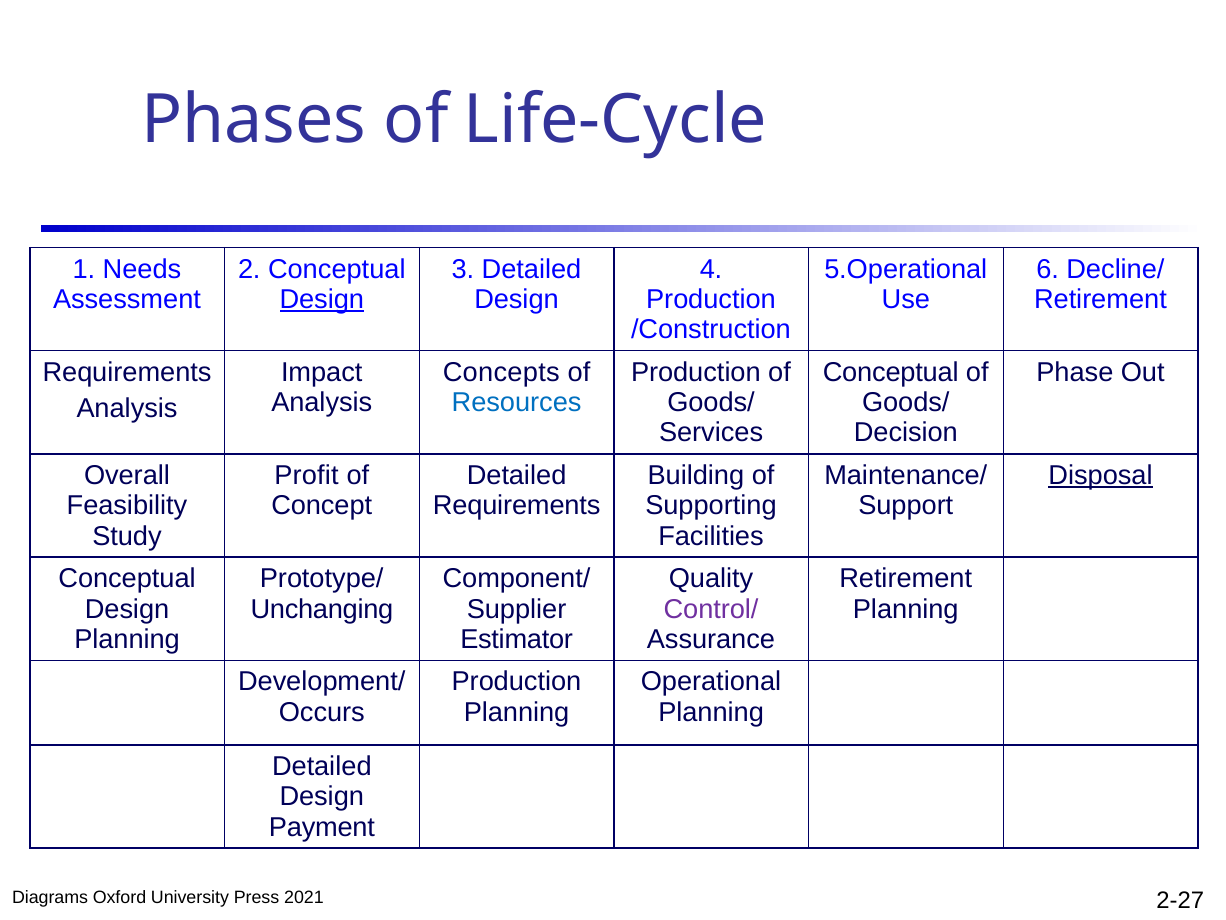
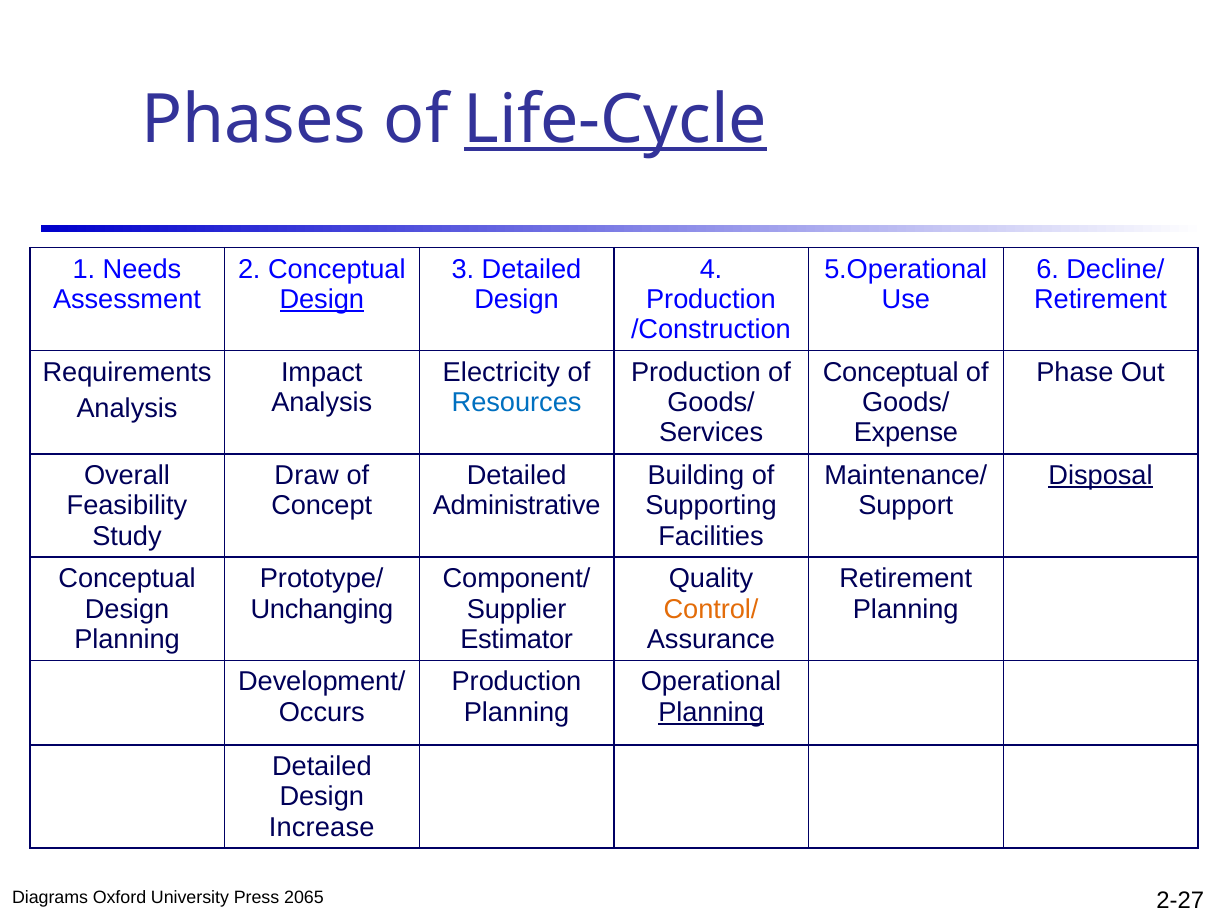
Life-Cycle underline: none -> present (616, 120)
Concepts: Concepts -> Electricity (501, 372)
Decision: Decision -> Expense (906, 433)
Profit: Profit -> Draw (307, 475)
Requirements: Requirements -> Administrative (517, 506)
Control/ colour: purple -> orange (711, 609)
Planning underline: none -> present (711, 712)
Payment: Payment -> Increase (322, 827)
2021: 2021 -> 2065 (304, 897)
